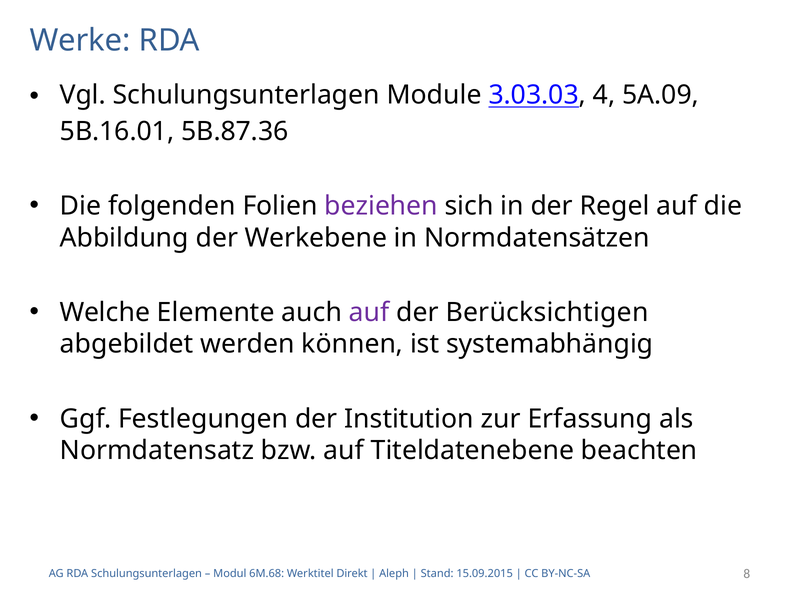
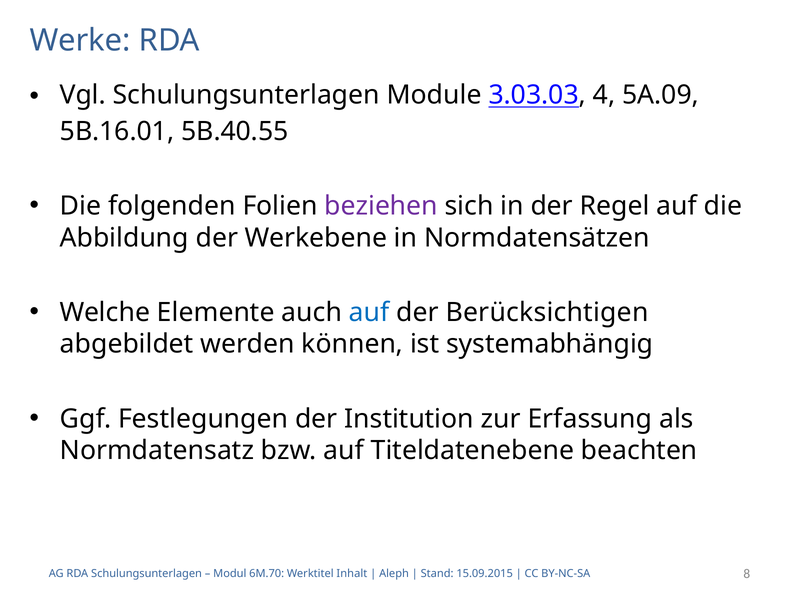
5B.87.36: 5B.87.36 -> 5B.40.55 (235, 131)
auf colour: purple -> blue (369, 312)
6M.68: 6M.68 -> 6M.70 (267, 573)
Direkt: Direkt -> Inhalt (352, 573)
